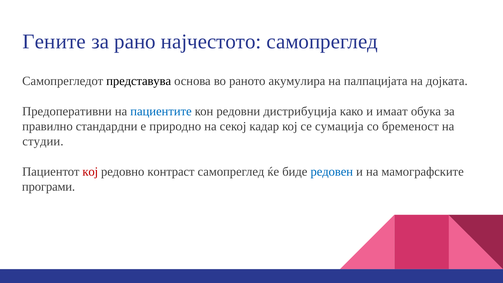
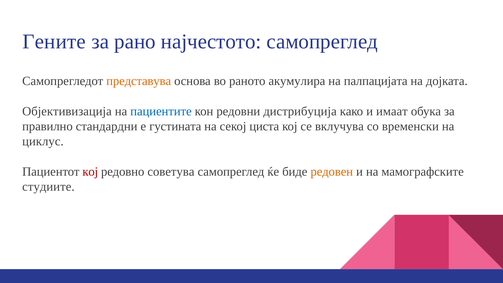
представува colour: black -> orange (139, 81)
Предоперативни: Предоперативни -> Објективизација (67, 111)
природно: природно -> густината (175, 126)
кадар: кадар -> циста (264, 126)
сумација: сумација -> вклучува (339, 126)
бременост: бременост -> временски (410, 126)
студии: студии -> циклус (43, 141)
контраст: контраст -> советува (171, 172)
редовен colour: blue -> orange (332, 172)
програми: програми -> студиите (48, 187)
